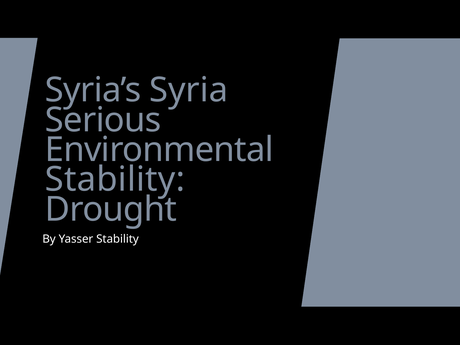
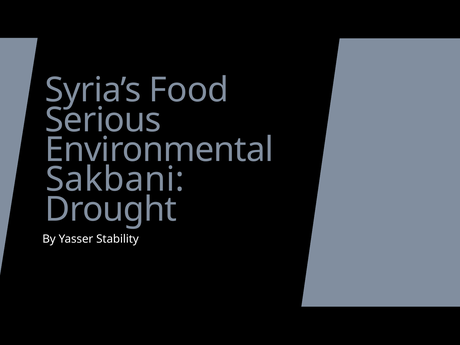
Syria: Syria -> Food (189, 90)
Stability: Stability -> Sakbani (115, 180)
